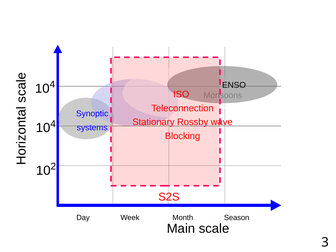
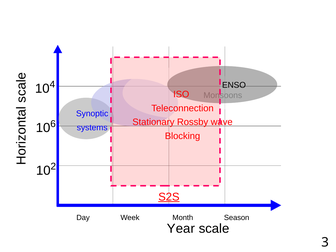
4: 4 -> 6 (53, 124)
S2S underline: none -> present (169, 197)
Main: Main -> Year (181, 228)
